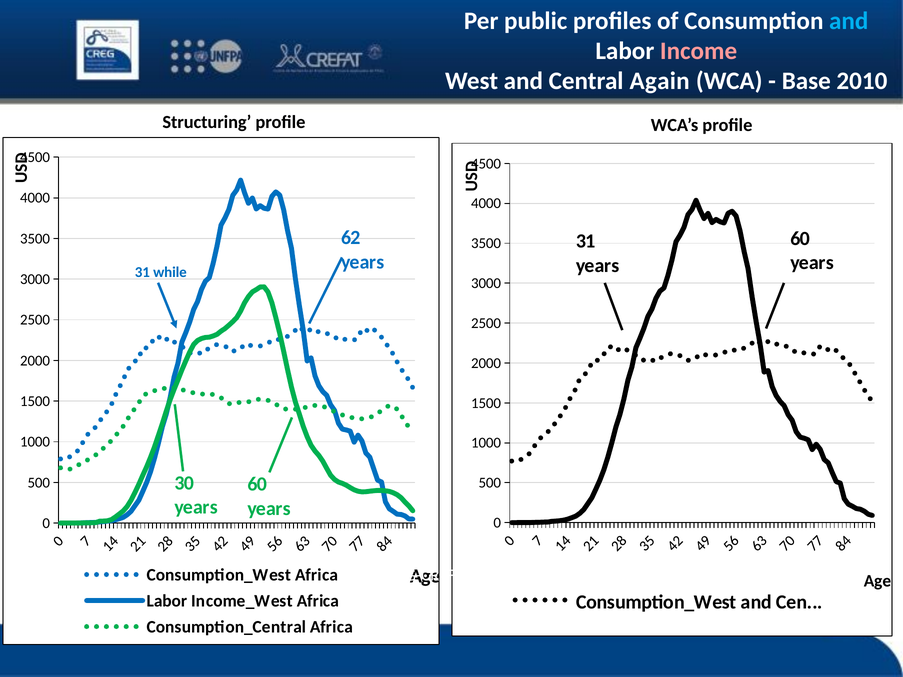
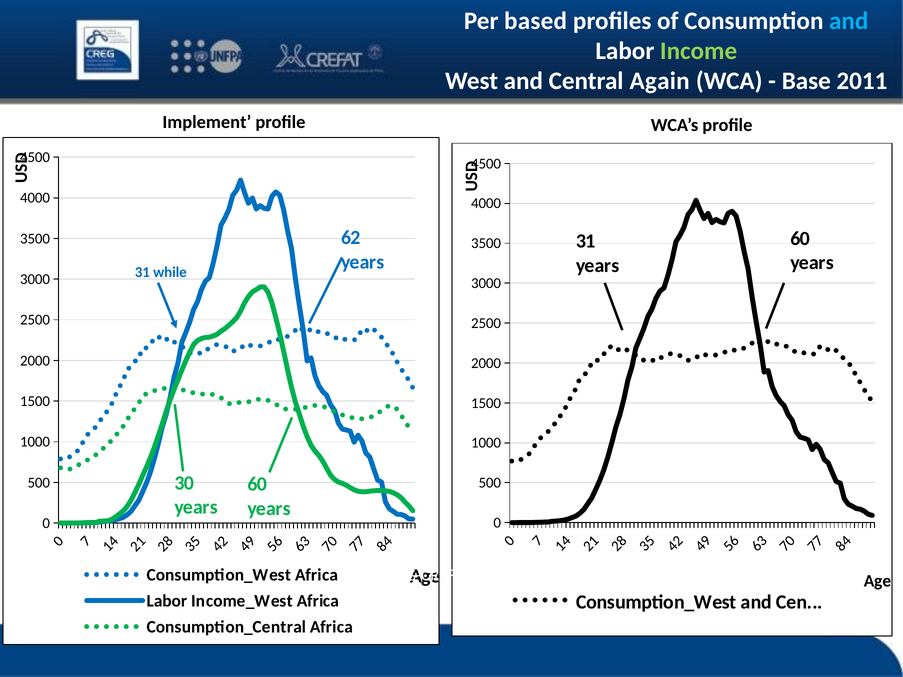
public: public -> based (536, 21)
Income colour: pink -> light green (699, 51)
2010: 2010 -> 2011 (862, 81)
Structuring: Structuring -> Implement (207, 122)
